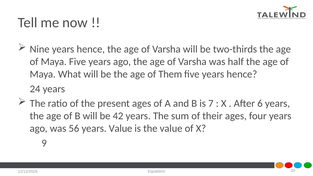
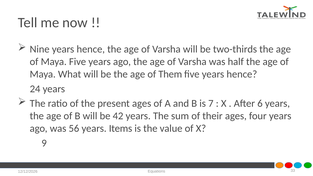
years Value: Value -> Items (121, 129)
